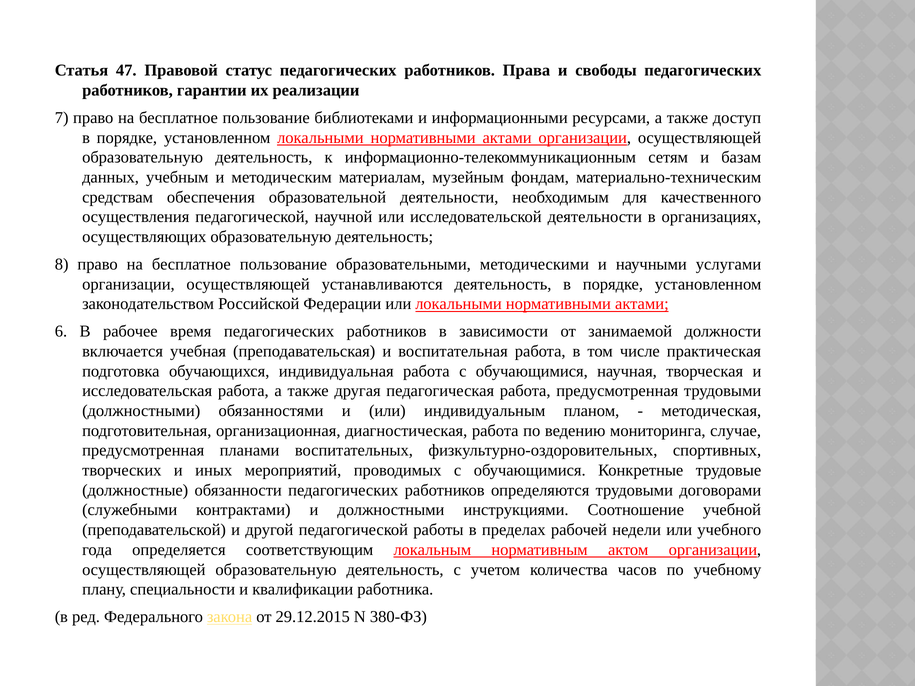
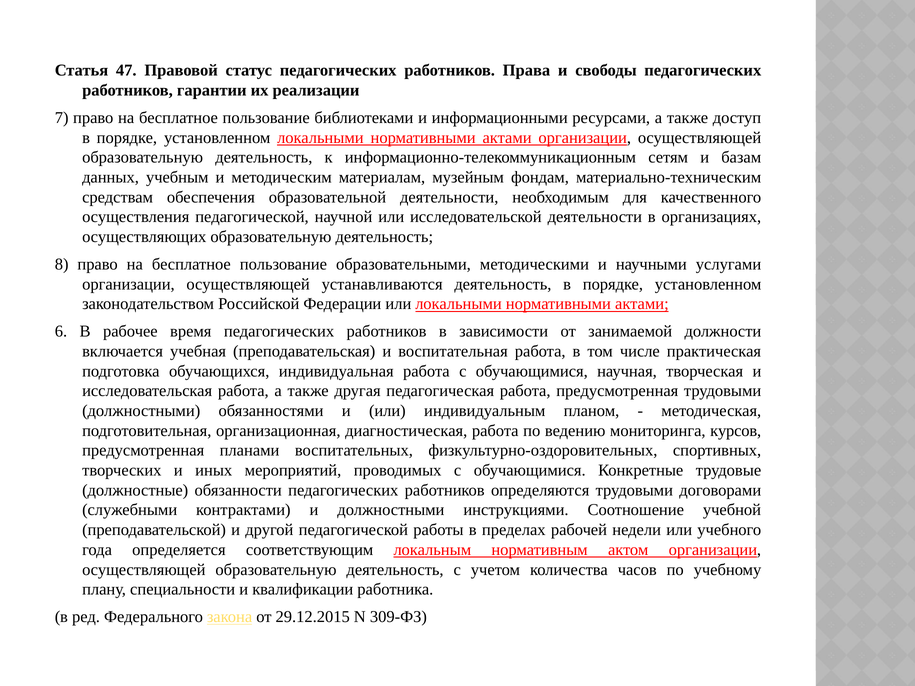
случае: случае -> курсов (736, 431)
380-ФЗ: 380-ФЗ -> 309-ФЗ (398, 617)
